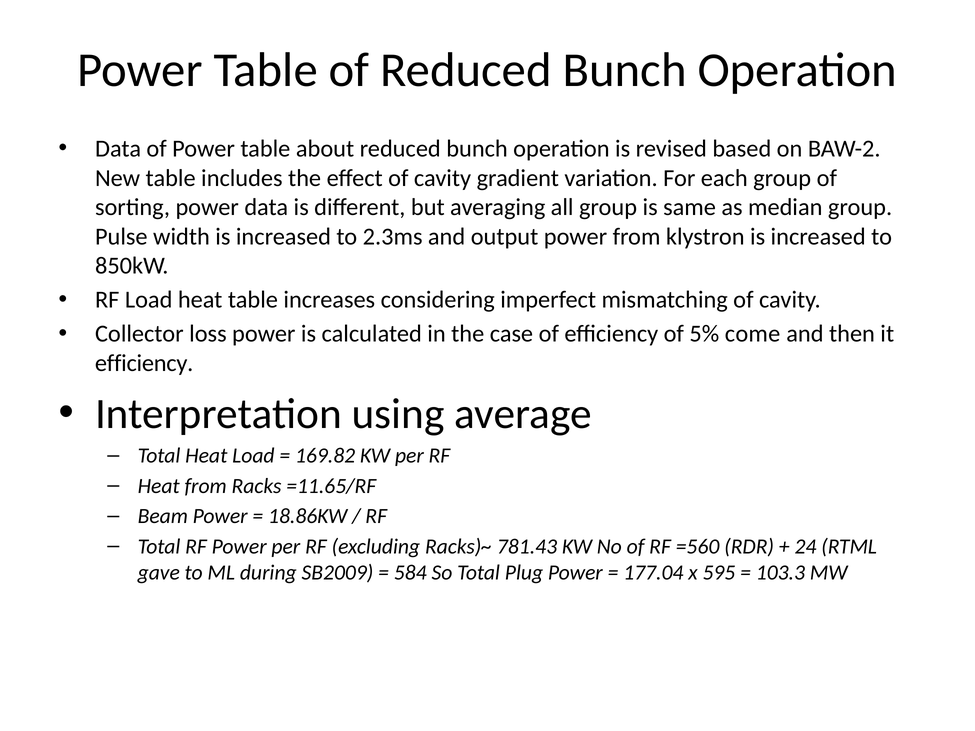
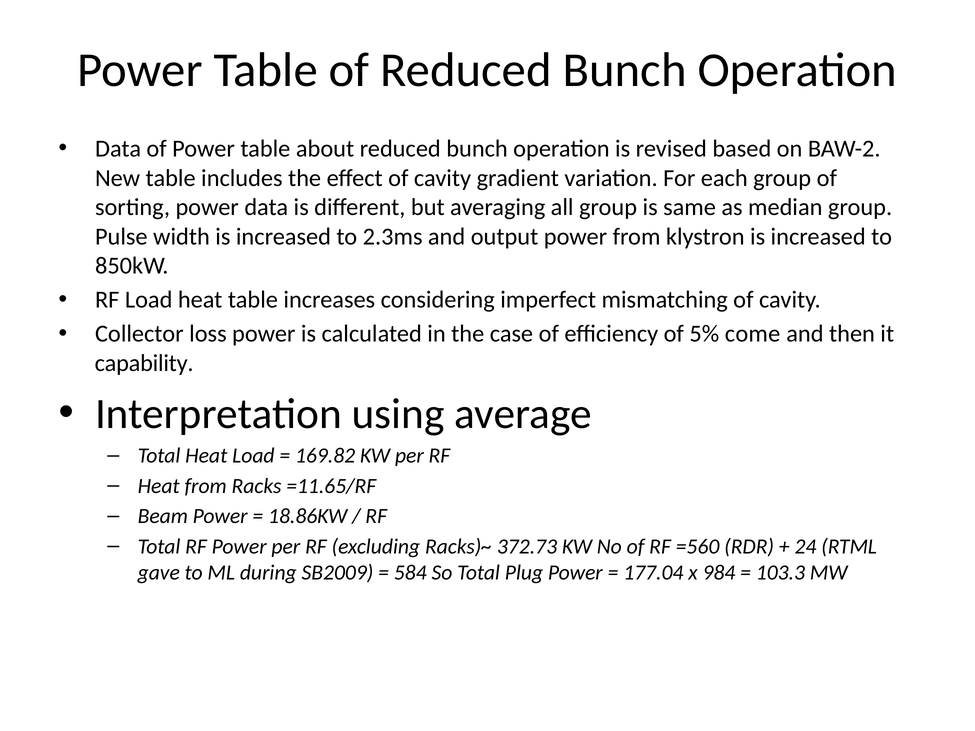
efficiency: efficiency -> capability (144, 363)
781.43: 781.43 -> 372.73 (527, 547)
595: 595 -> 984 (719, 573)
